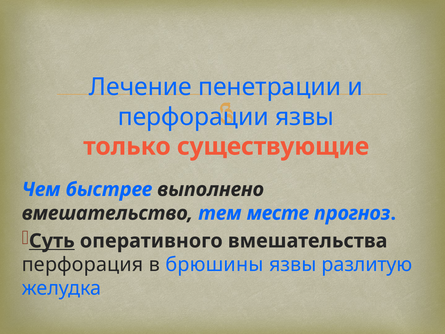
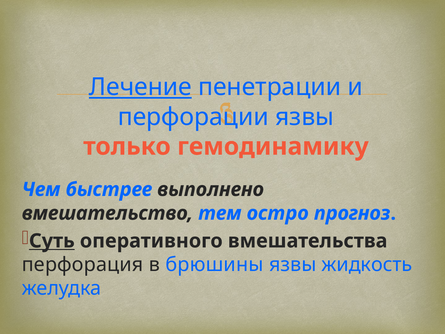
Лечение underline: none -> present (140, 87)
существующие: существующие -> гемодинамику (273, 146)
месте: месте -> остро (278, 213)
разлитую: разлитую -> жидкость (367, 264)
